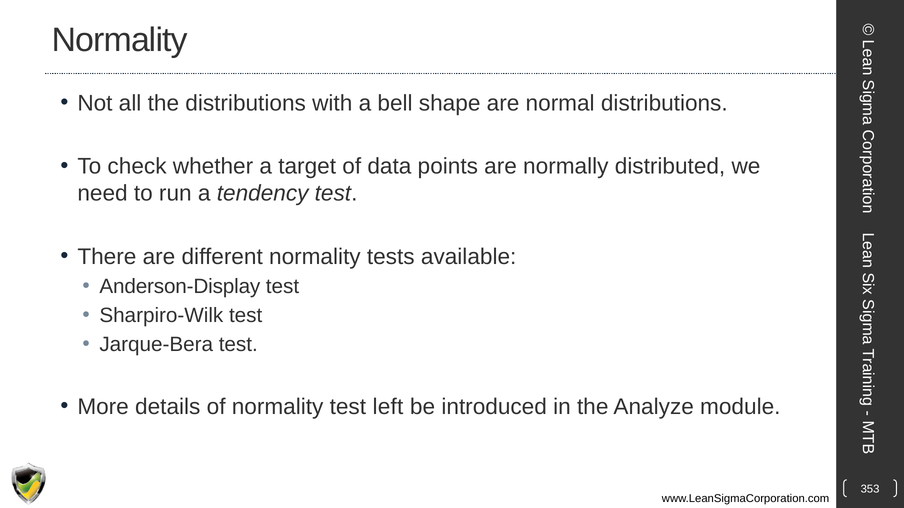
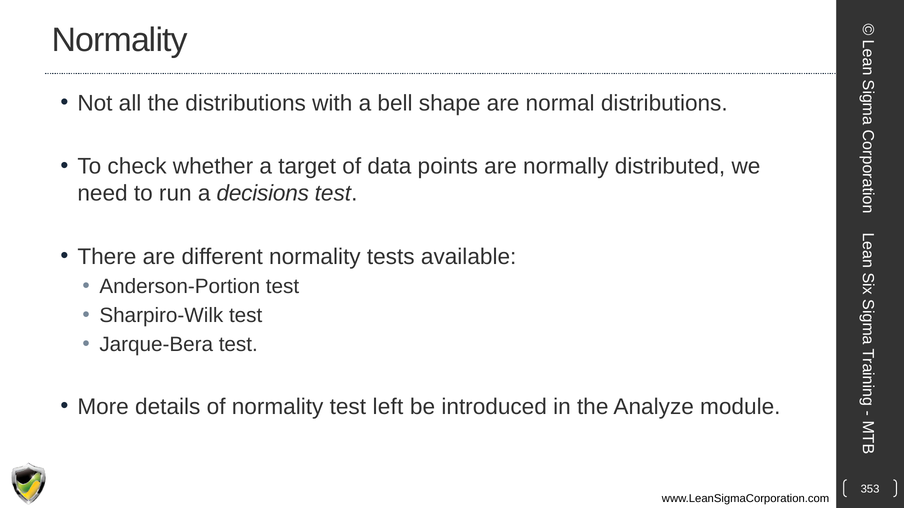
tendency: tendency -> decisions (263, 194)
Anderson-Display: Anderson-Display -> Anderson-Portion (180, 287)
